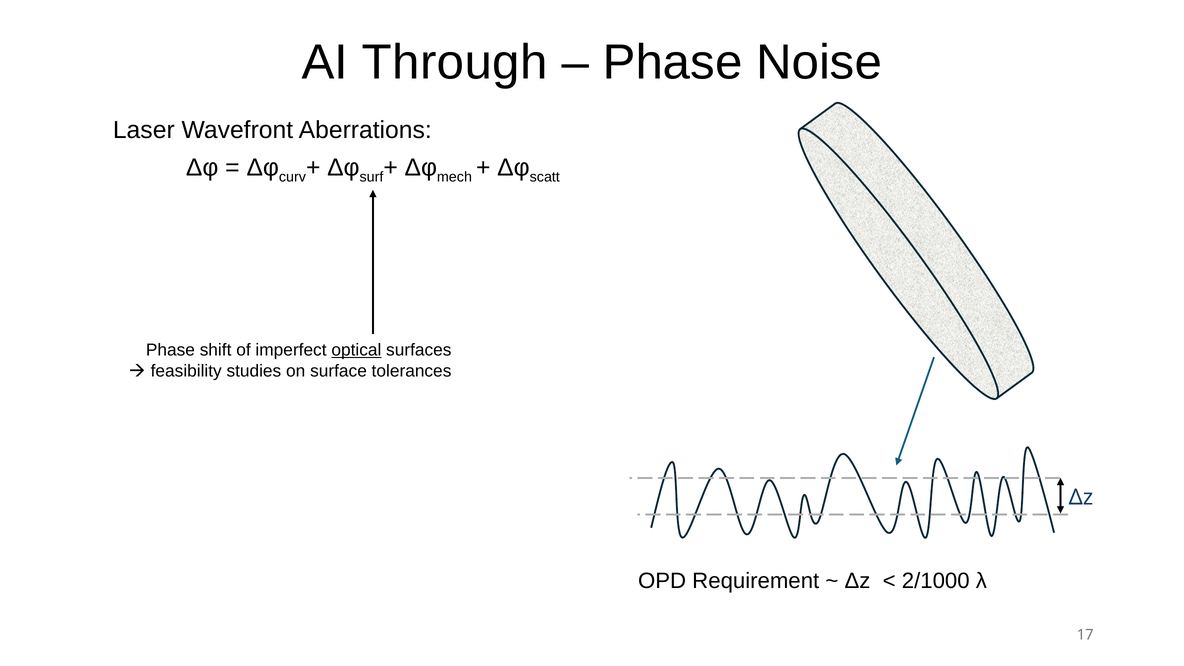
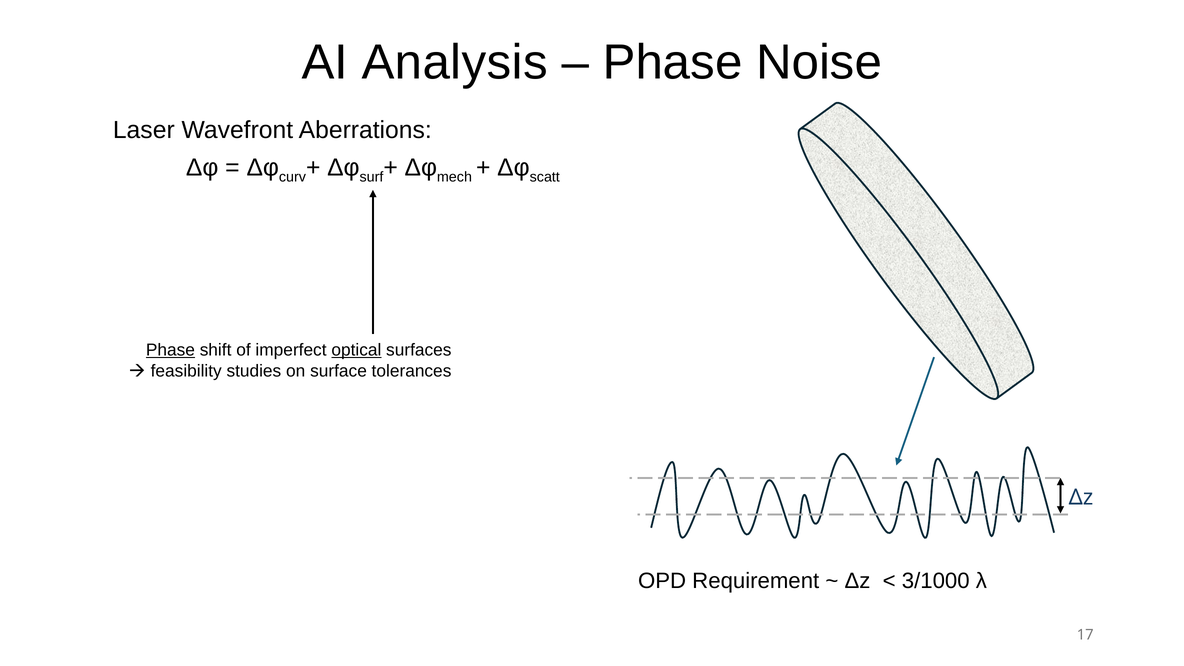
Through: Through -> Analysis (455, 63)
Phase underline: none -> present (170, 350)
2/1000: 2/1000 -> 3/1000 (936, 581)
